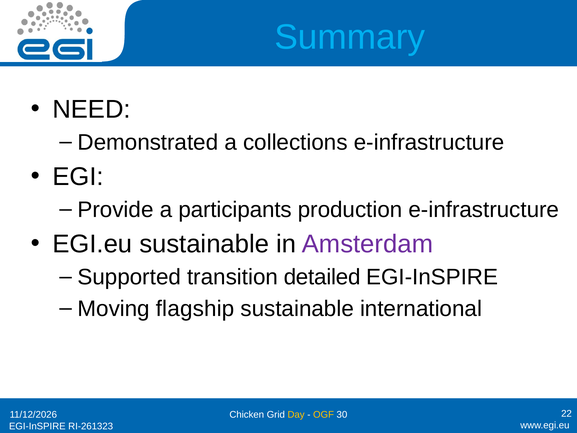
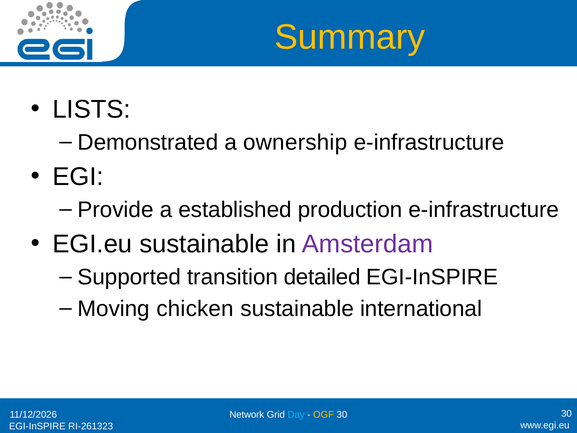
Summary colour: light blue -> yellow (350, 37)
NEED: NEED -> LISTS (92, 109)
collections: collections -> ownership (295, 142)
participants: participants -> established (235, 210)
flagship: flagship -> chicken (195, 308)
Chicken: Chicken -> Network (247, 415)
Day colour: yellow -> light blue (296, 415)
30 22: 22 -> 30 (566, 413)
